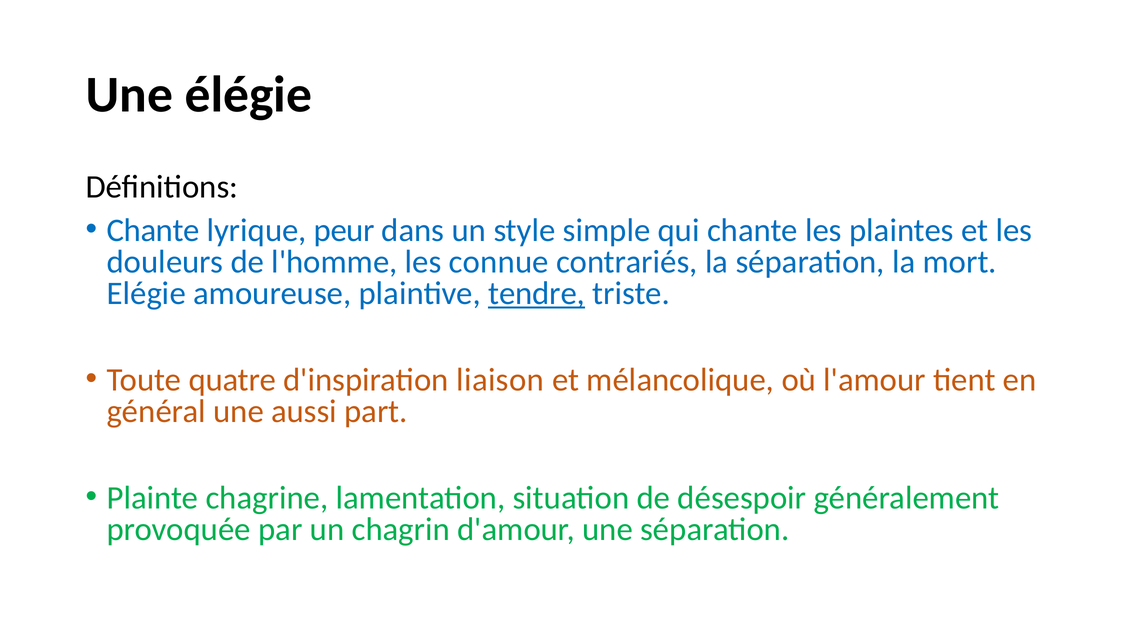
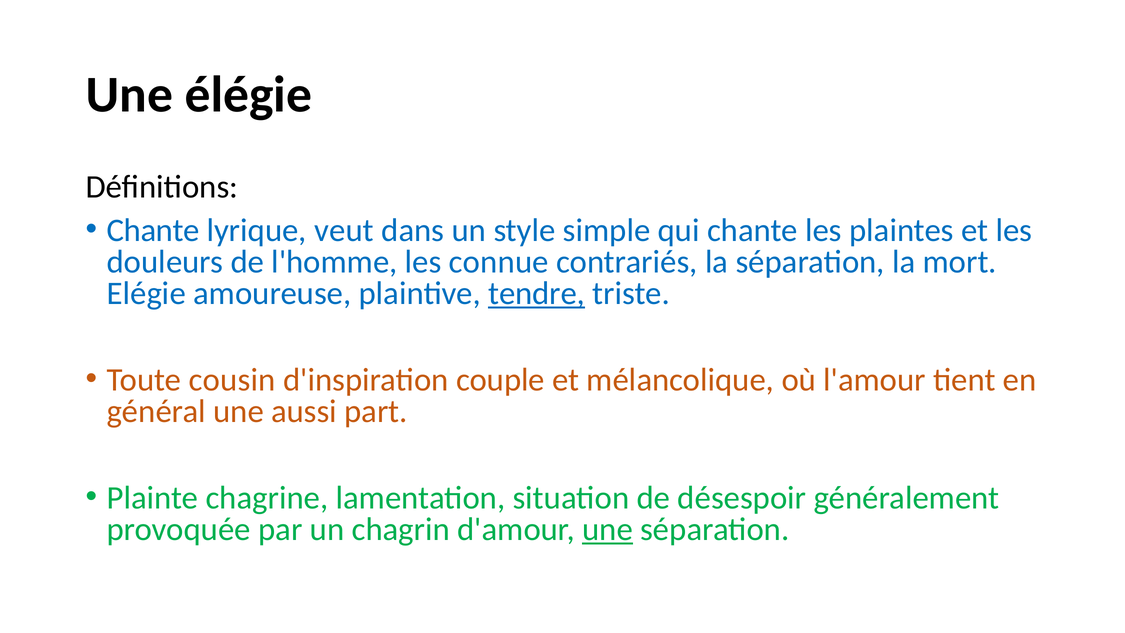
peur: peur -> veut (344, 230)
quatre: quatre -> cousin (232, 380)
liaison: liaison -> couple (500, 380)
une underline: none -> present (607, 529)
